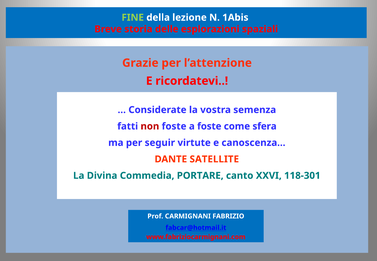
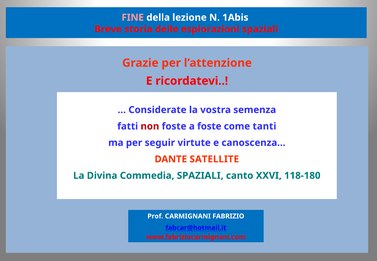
FINE colour: light green -> pink (133, 17)
sfera: sfera -> tanti (264, 126)
Commedia PORTARE: PORTARE -> SPAZIALI (200, 176)
118-301: 118-301 -> 118-180 (302, 176)
